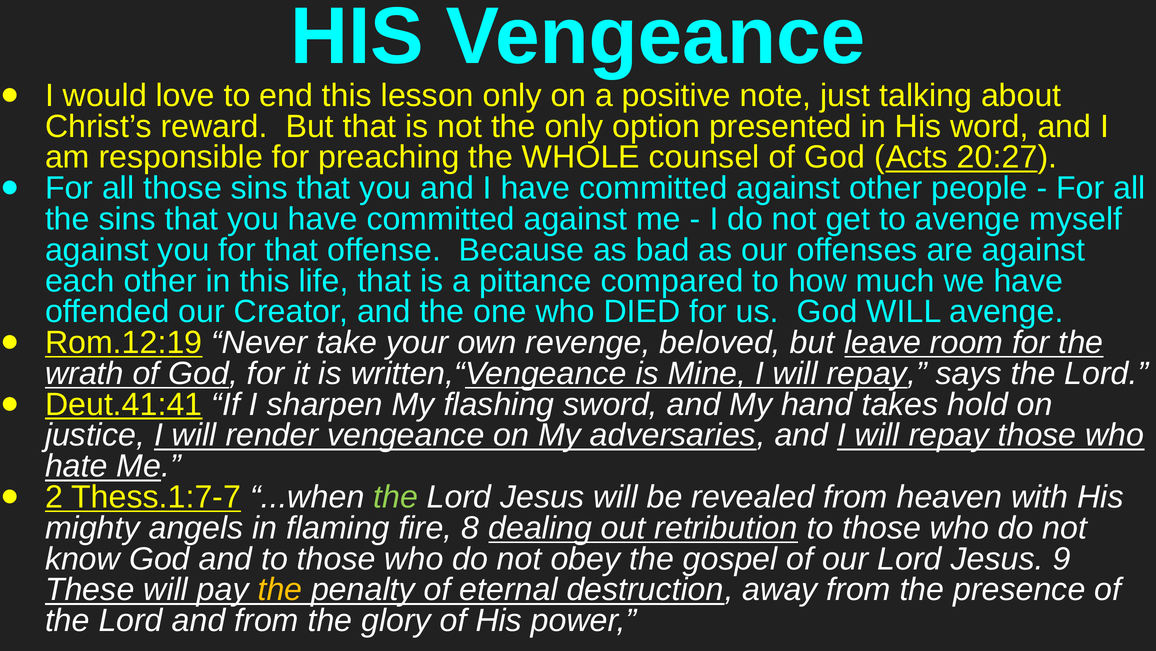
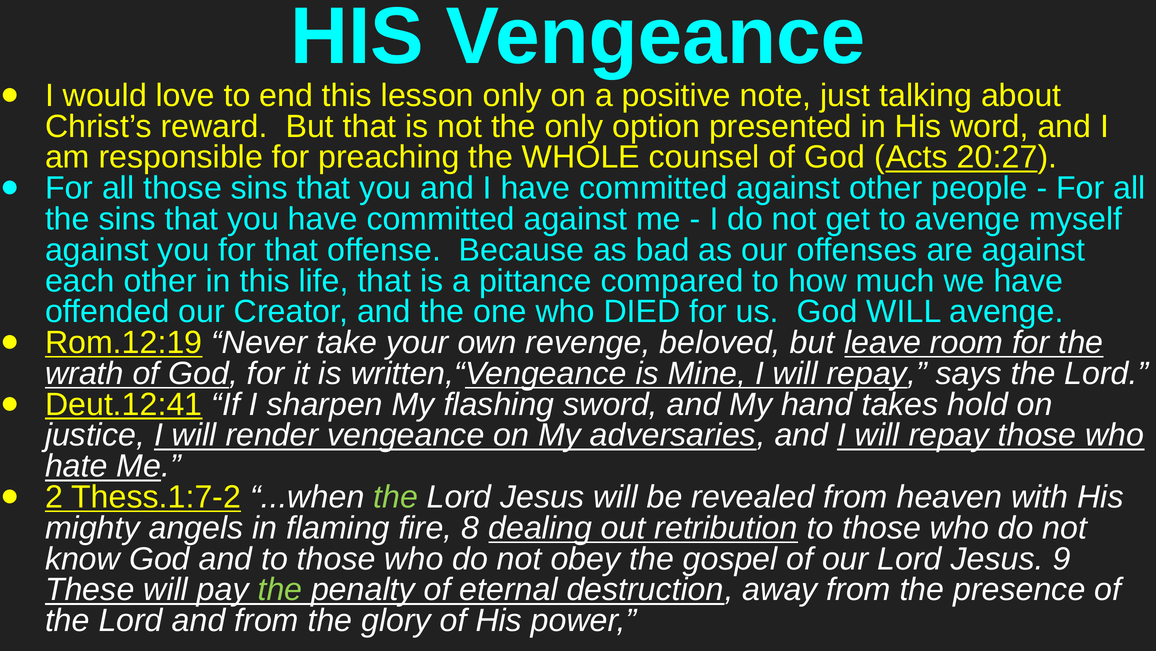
Deut.41:41: Deut.41:41 -> Deut.12:41 (124, 404)
Thess.1:7-7: Thess.1:7-7 -> Thess.1:7-2 (156, 497)
the colour: yellow -> light green (280, 589)
